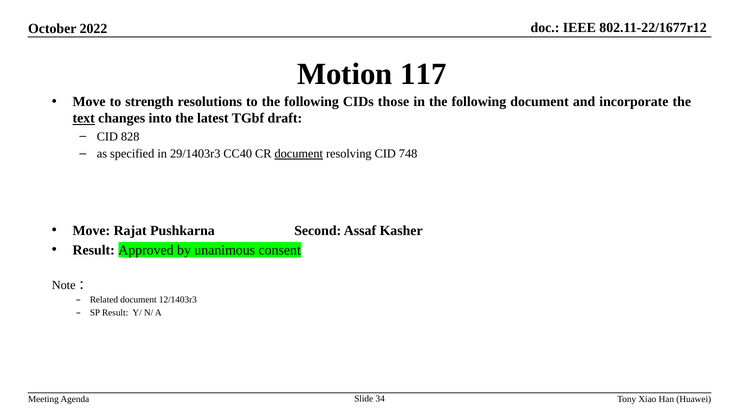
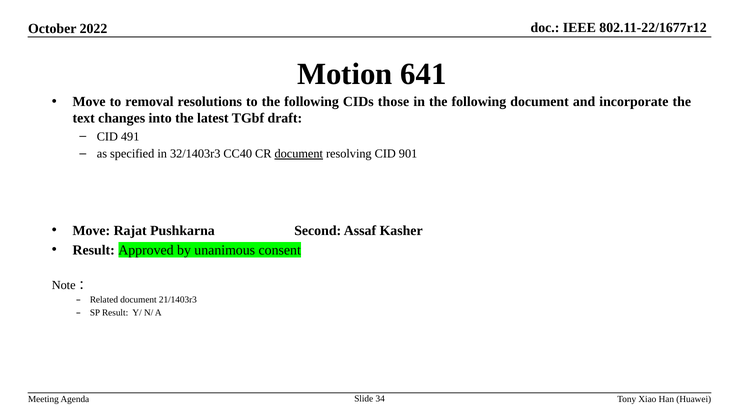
117: 117 -> 641 (423, 74)
strength: strength -> removal (149, 102)
text underline: present -> none (84, 118)
828: 828 -> 491 (130, 136)
29/1403r3: 29/1403r3 -> 32/1403r3 (195, 154)
748: 748 -> 901 (408, 154)
12/1403r3: 12/1403r3 -> 21/1403r3 (178, 300)
